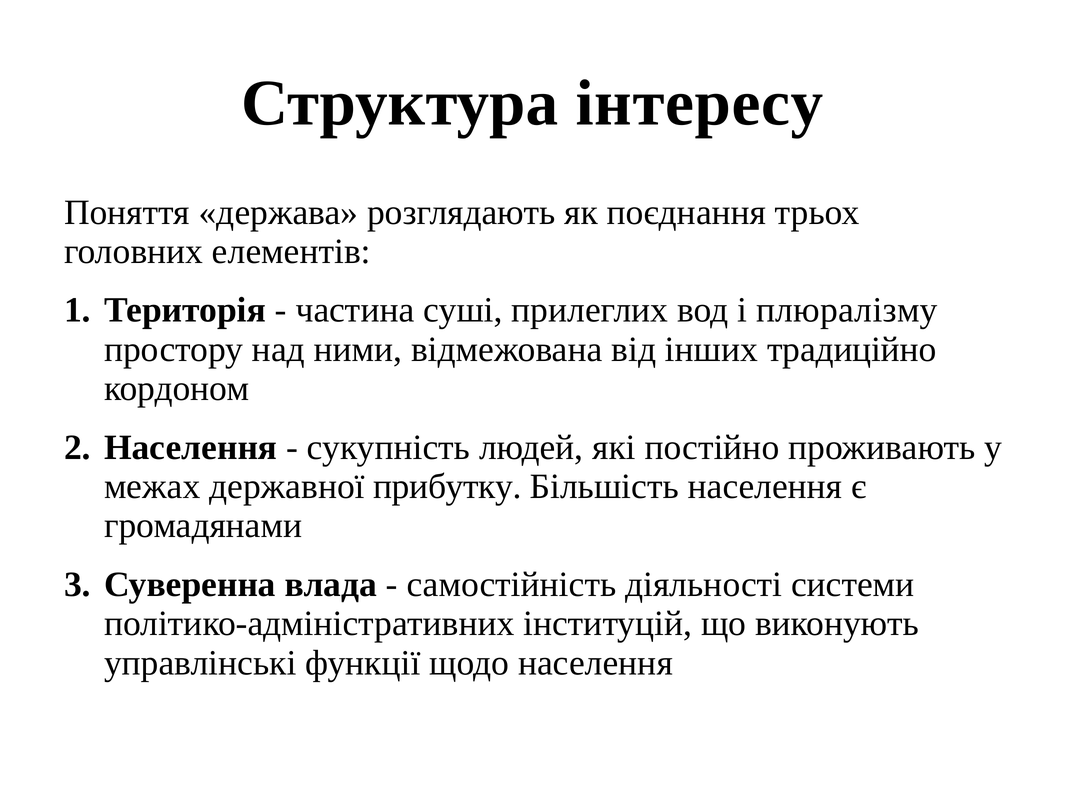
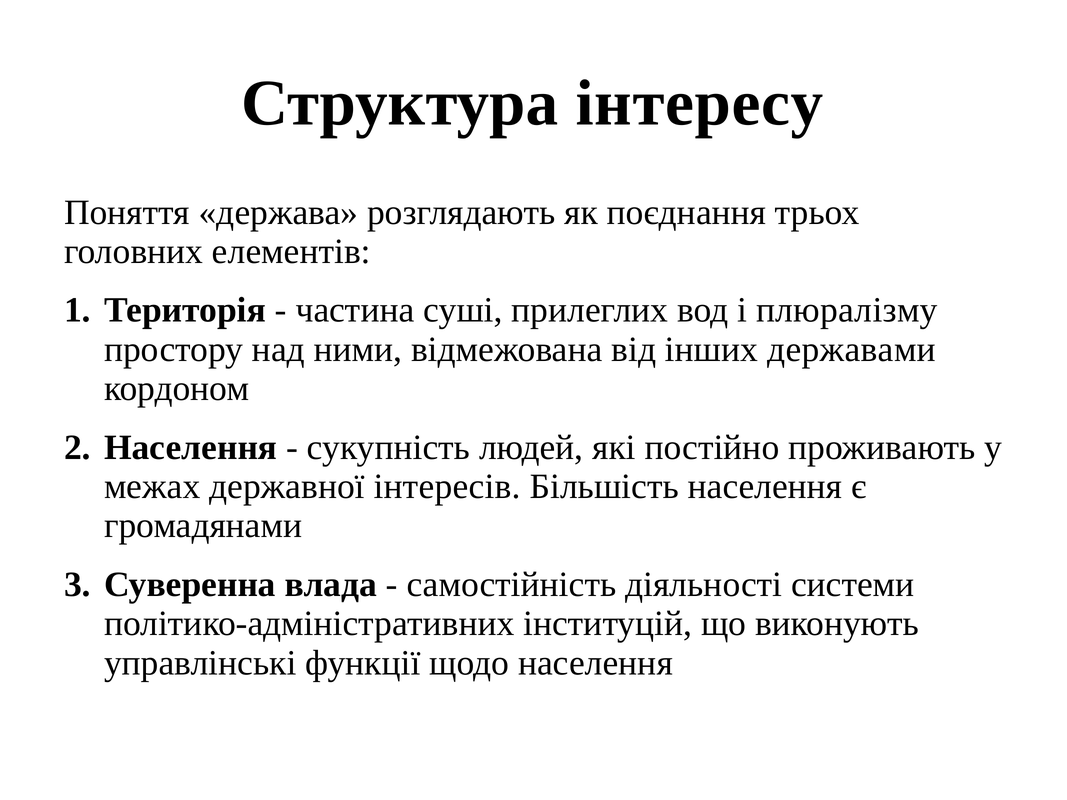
традиційно: традиційно -> державами (852, 350)
прибутку: прибутку -> інтересів (447, 487)
